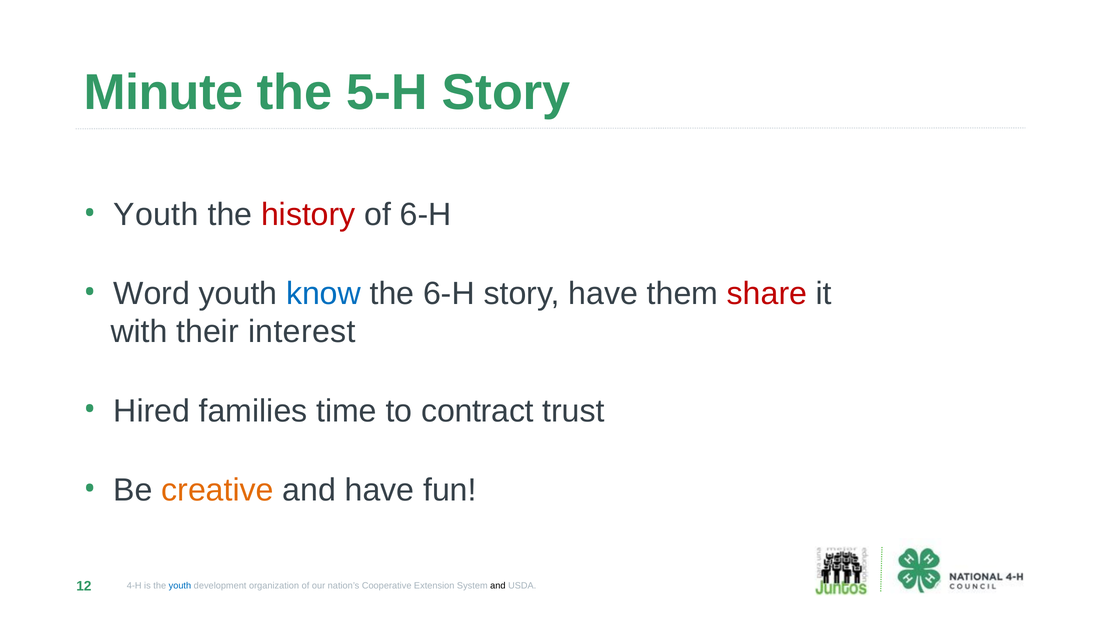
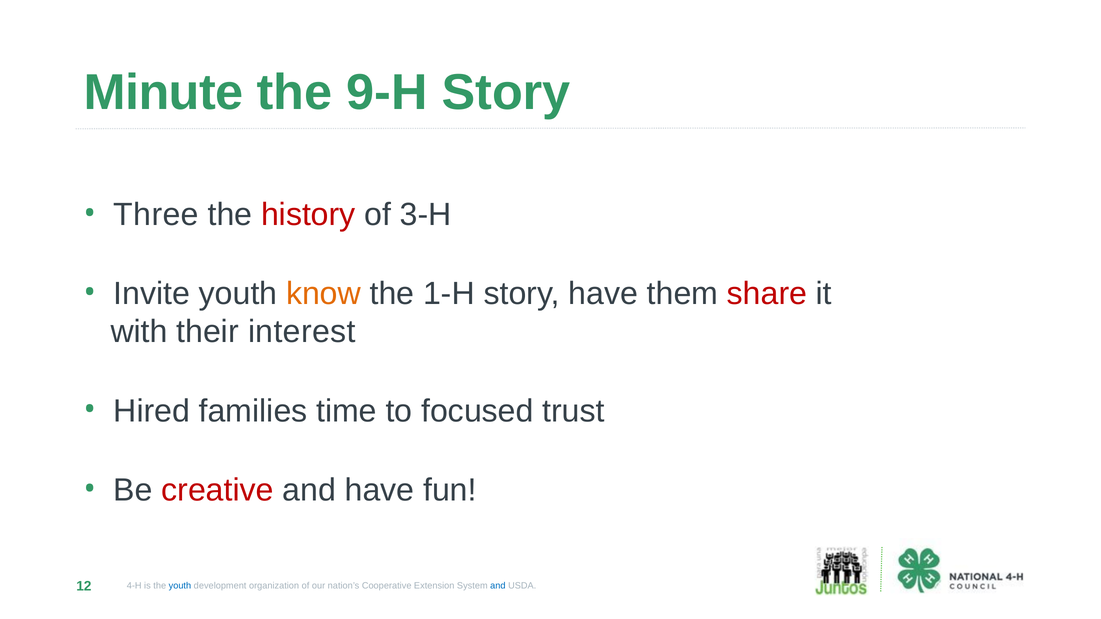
5-H: 5-H -> 9-H (387, 92)
Youth: Youth -> Three (156, 215)
of 6-H: 6-H -> 3-H (426, 215)
Word: Word -> Invite (152, 294)
know colour: blue -> orange (324, 294)
the 6-H: 6-H -> 1-H (449, 294)
contract: contract -> focused (477, 411)
creative colour: orange -> red (217, 490)
and colour: black -> blue (498, 586)
